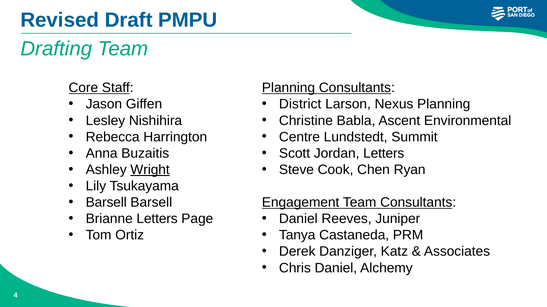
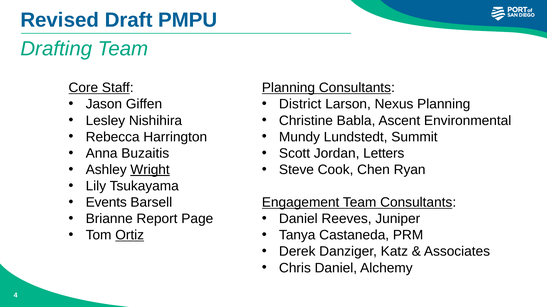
Centre: Centre -> Mundy (299, 137)
Barsell: Barsell -> Events (106, 203)
Brianne Letters: Letters -> Report (157, 219)
Ortiz underline: none -> present (130, 236)
